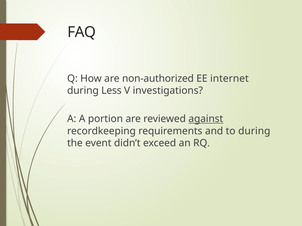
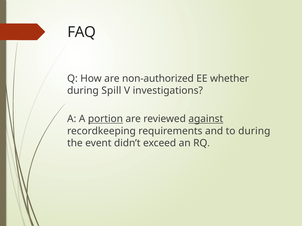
internet: internet -> whether (230, 79)
Less: Less -> Spill (111, 91)
portion underline: none -> present (105, 119)
